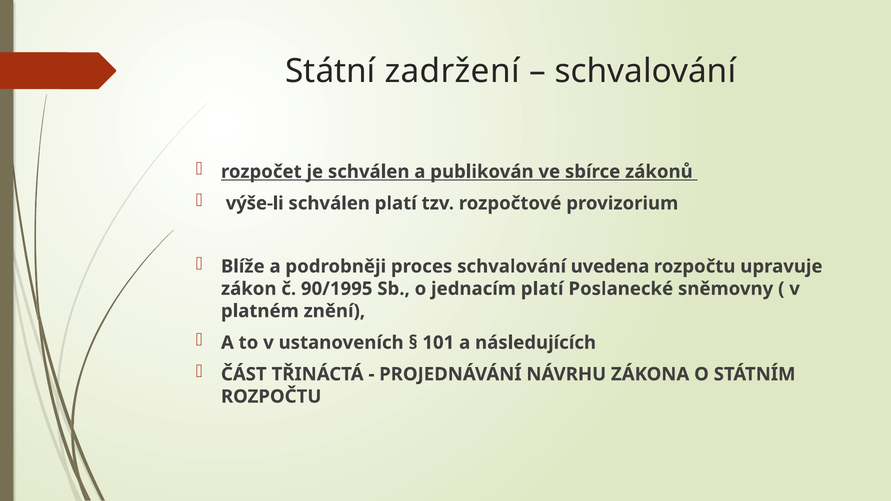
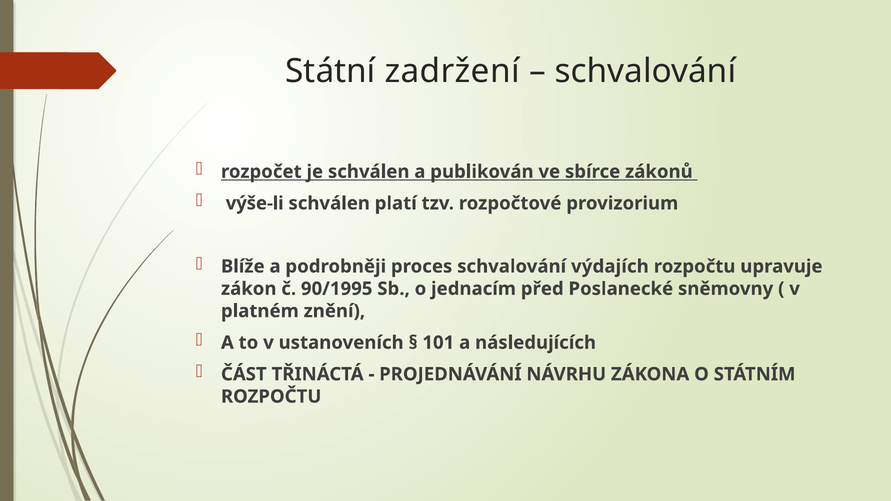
uvedena: uvedena -> výdajích (610, 267)
jednacím platí: platí -> před (542, 289)
